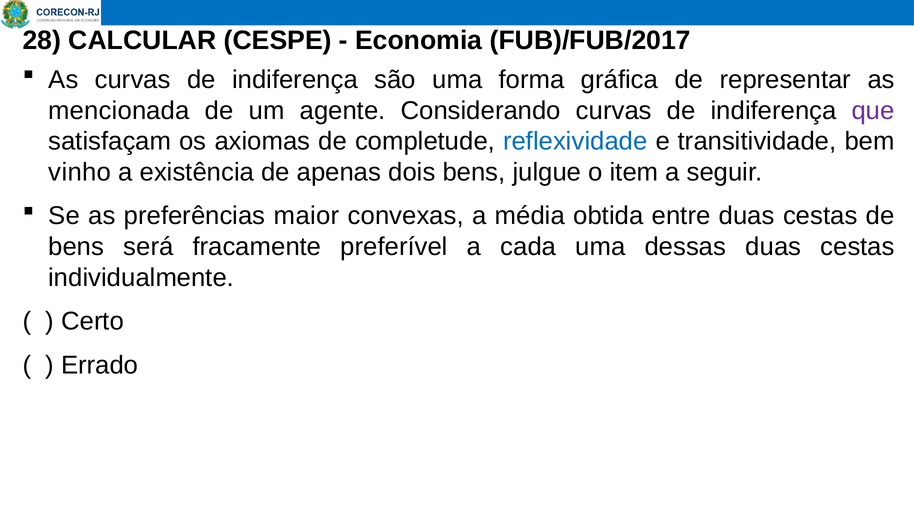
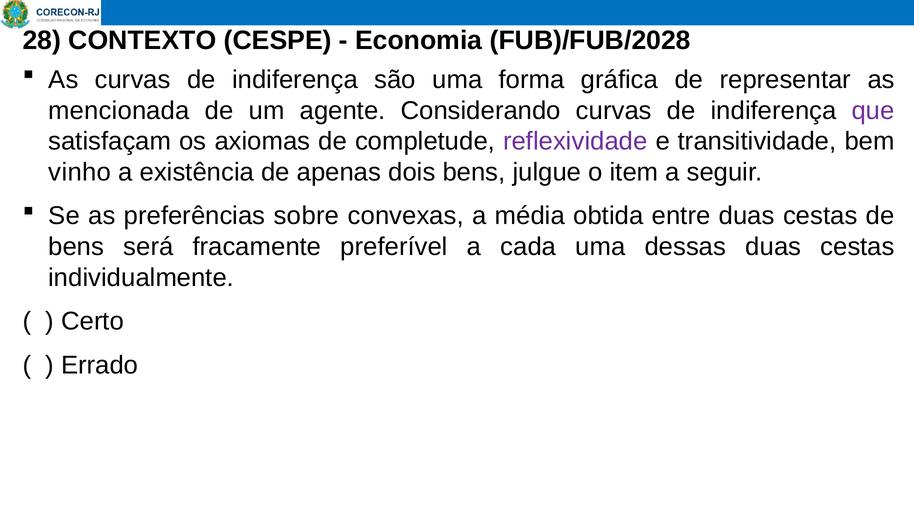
CALCULAR: CALCULAR -> CONTEXTO (142, 41)
FUB)/FUB/2017: FUB)/FUB/2017 -> FUB)/FUB/2028 (590, 41)
reflexividade colour: blue -> purple (575, 141)
maior: maior -> sobre (307, 216)
